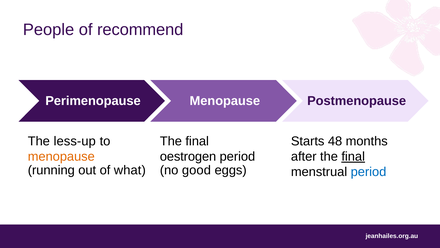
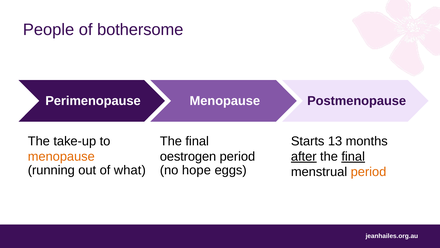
recommend: recommend -> bothersome (140, 30)
less-up: less-up -> take-up (75, 141)
48: 48 -> 13 (335, 141)
after underline: none -> present (304, 156)
good: good -> hope (196, 170)
period colour: blue -> orange (369, 172)
